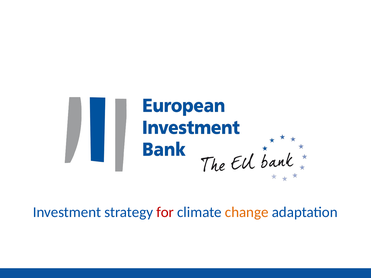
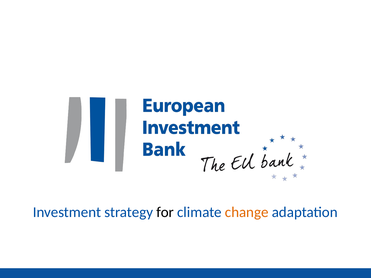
for colour: red -> black (165, 212)
